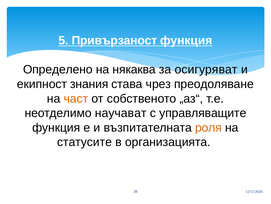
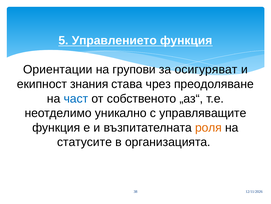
Привързаност: Привързаност -> Управлението (114, 40)
Определено: Определено -> Ориентации (58, 69)
някаква: някаква -> групови (134, 69)
част colour: orange -> blue (76, 98)
научават: научават -> уникално (121, 113)
